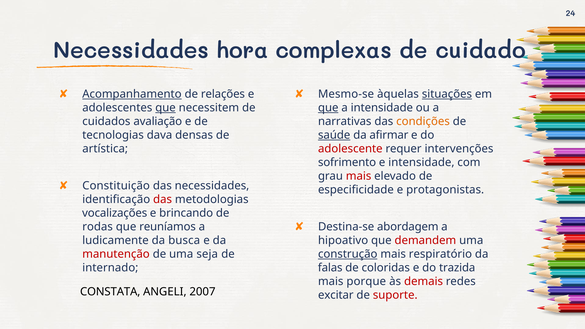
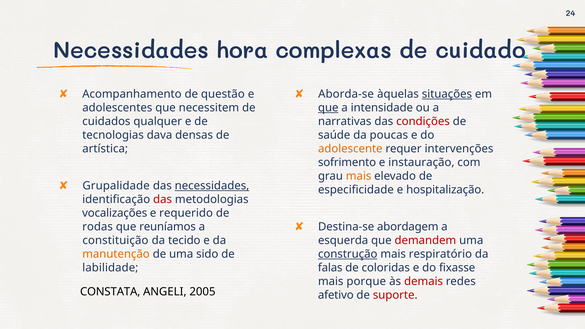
Acompanhamento underline: present -> none (132, 94)
relações: relações -> questão (223, 94)
Mesmo-se: Mesmo-se -> Aborda-se (346, 94)
que underline: present -> none (165, 108)
avaliação: avaliação -> qualquer (158, 121)
condições colour: orange -> red (423, 121)
saúde underline: present -> none (334, 135)
afirmar: afirmar -> poucas (389, 135)
adolescente colour: red -> orange (350, 149)
e intensidade: intensidade -> instauração (421, 162)
mais colour: red -> orange (359, 176)
Constituição: Constituição -> Grupalidade (116, 186)
necessidades underline: none -> present (212, 186)
protagonistas: protagonistas -> hospitalização (445, 190)
brincando: brincando -> requerido (186, 213)
ludicamente: ludicamente -> constituição (115, 240)
busca: busca -> tecido (184, 240)
hipoativo: hipoativo -> esquerda (343, 240)
manutenção colour: red -> orange (116, 254)
seja: seja -> sido (207, 254)
internado: internado -> labilidade (110, 268)
trazida: trazida -> fixasse (457, 268)
2007: 2007 -> 2005 (202, 292)
excitar: excitar -> afetivo (336, 295)
